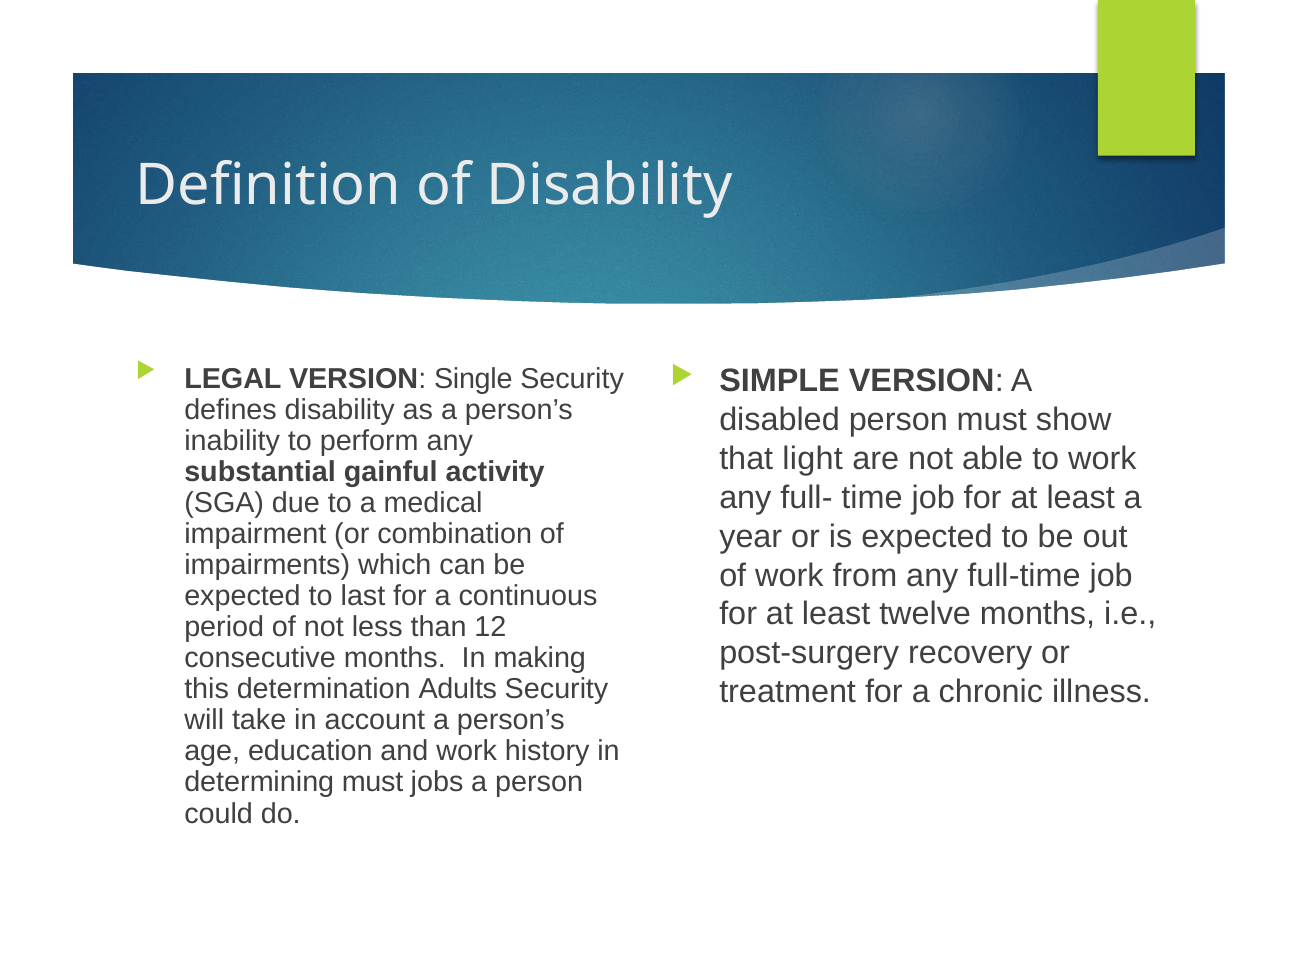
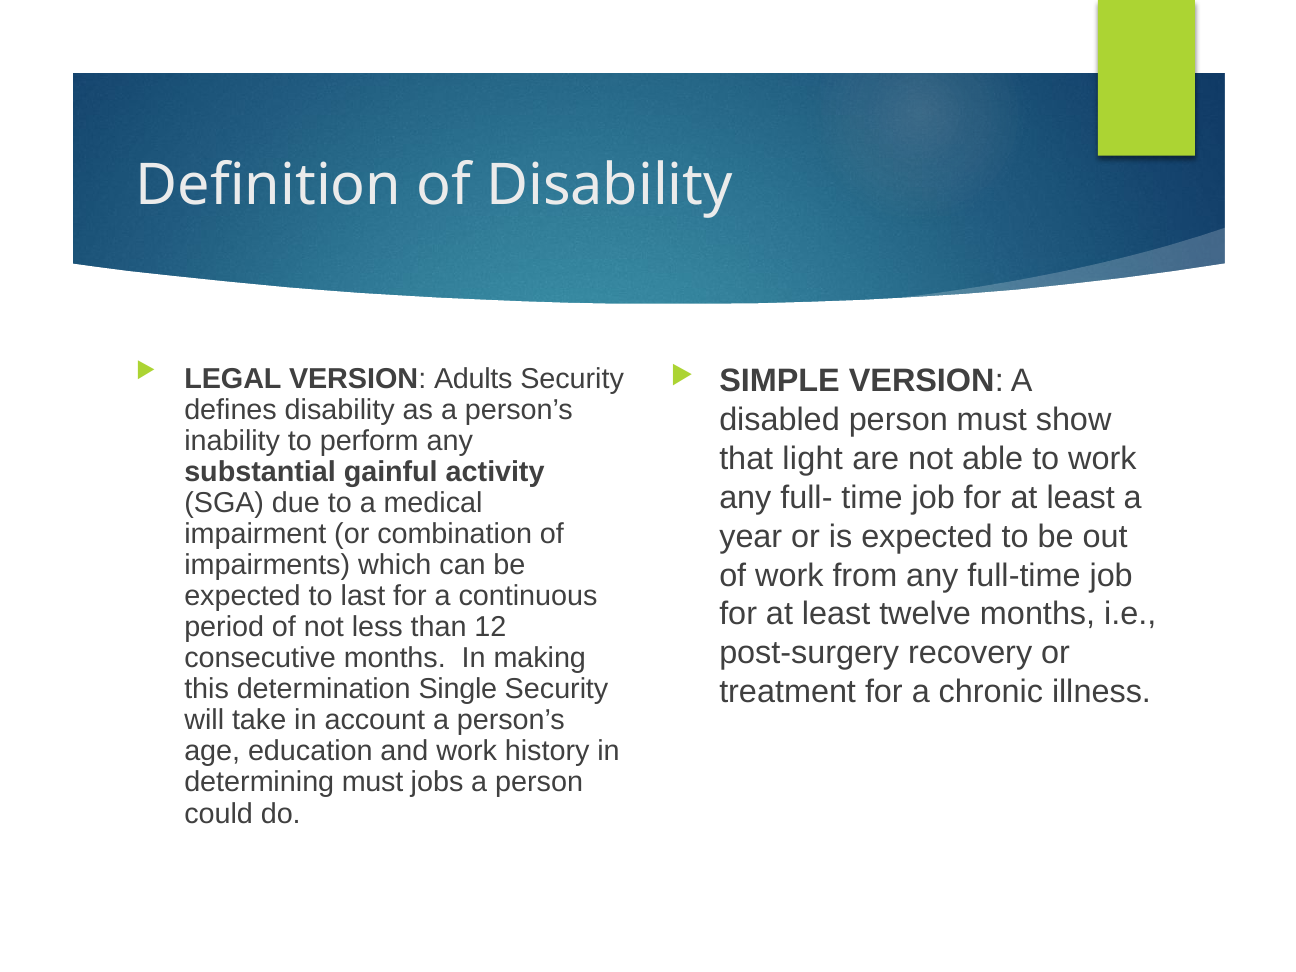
Single: Single -> Adults (473, 379)
Adults: Adults -> Single (458, 689)
